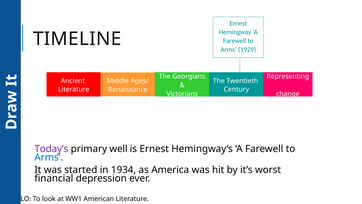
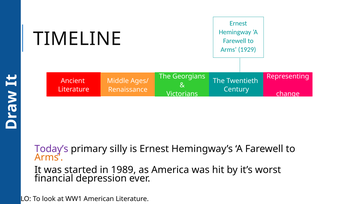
well: well -> silly (118, 149)
Arms colour: blue -> orange (49, 157)
1934: 1934 -> 1989 (124, 170)
